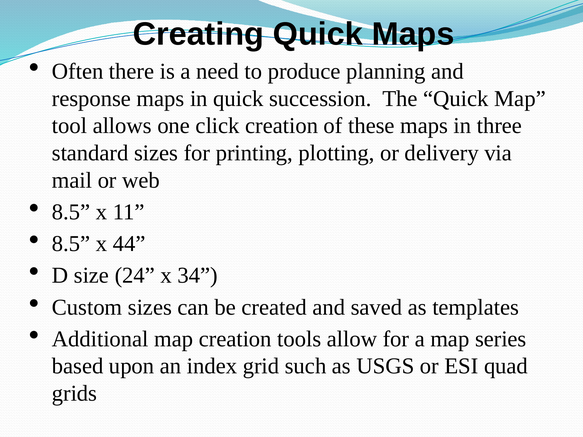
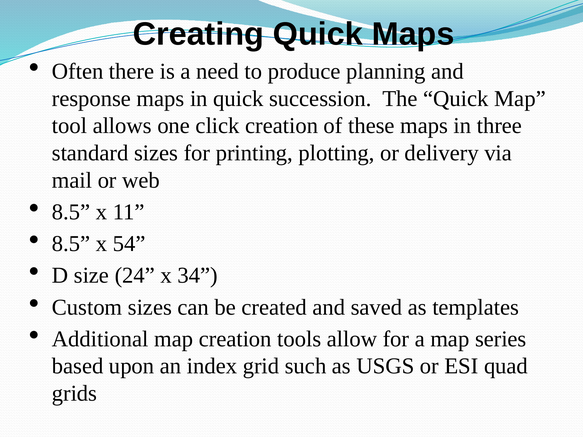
44: 44 -> 54 (129, 244)
